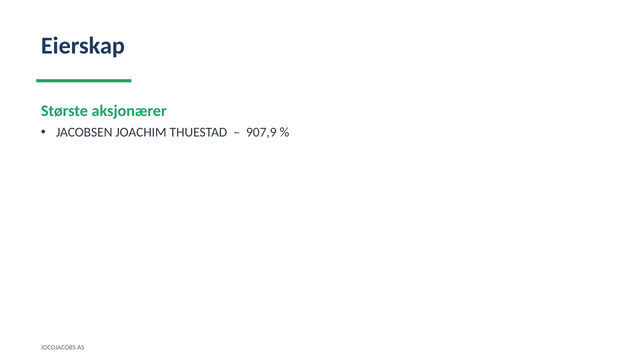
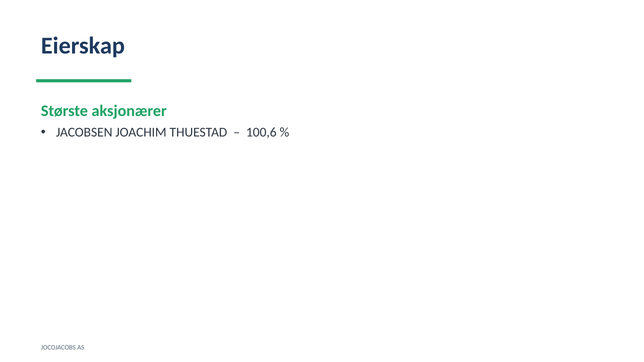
907,9: 907,9 -> 100,6 (261, 132)
